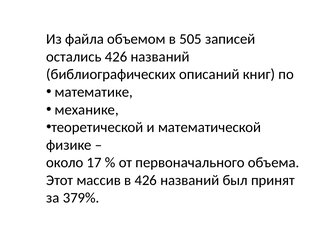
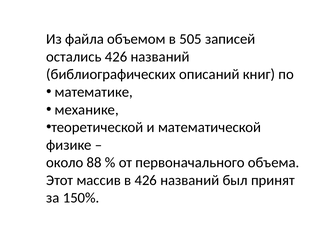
17: 17 -> 88 (94, 163)
379%: 379% -> 150% (81, 198)
